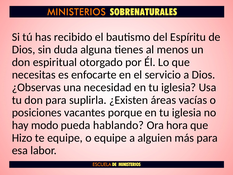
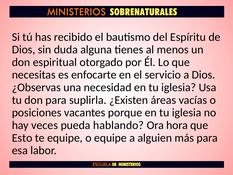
modo: modo -> veces (45, 125)
Hizo: Hizo -> Esto (22, 138)
